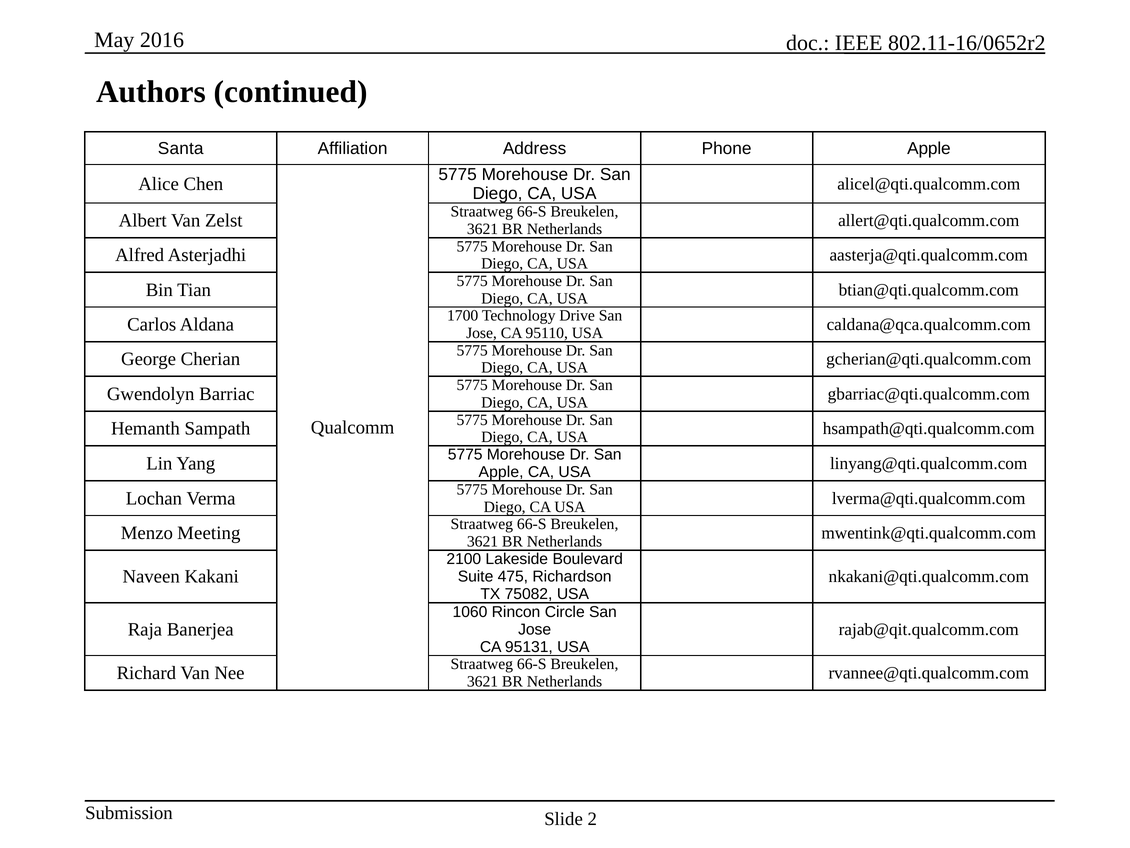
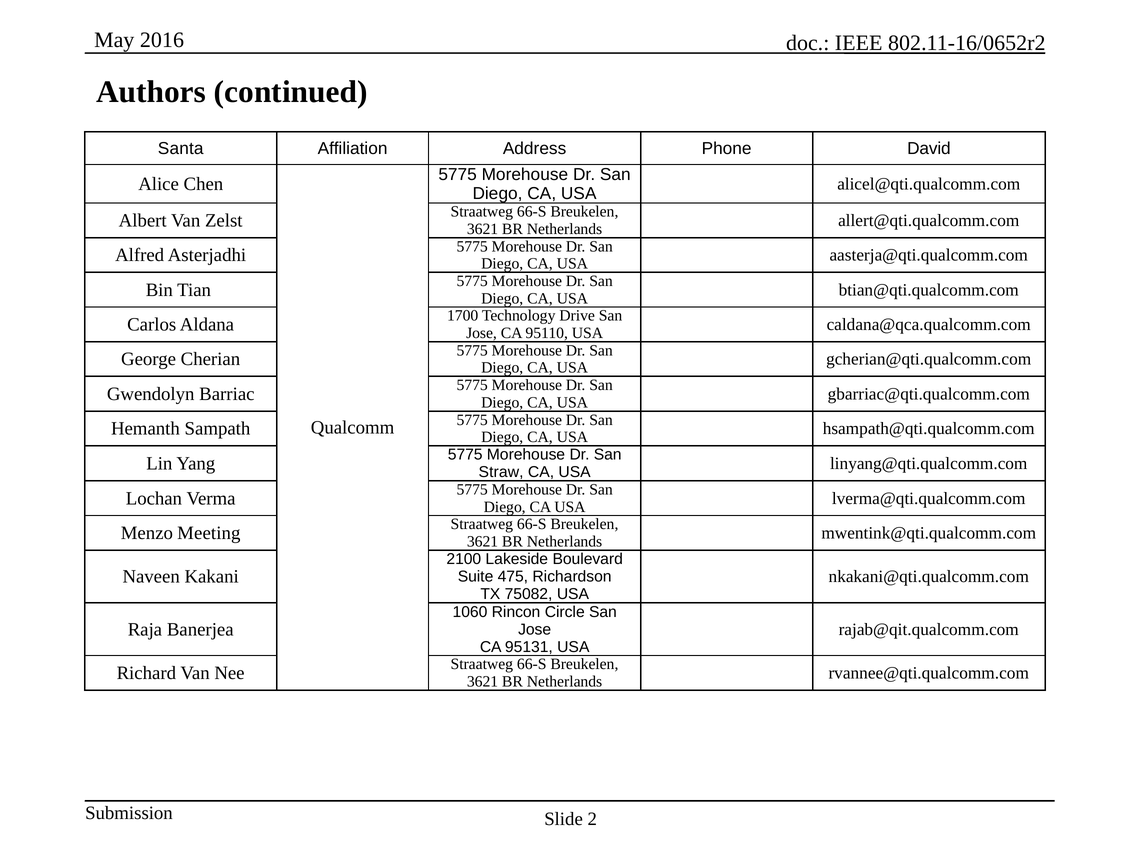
Phone Apple: Apple -> David (929, 148)
Apple: Apple -> Straw (501, 472)
